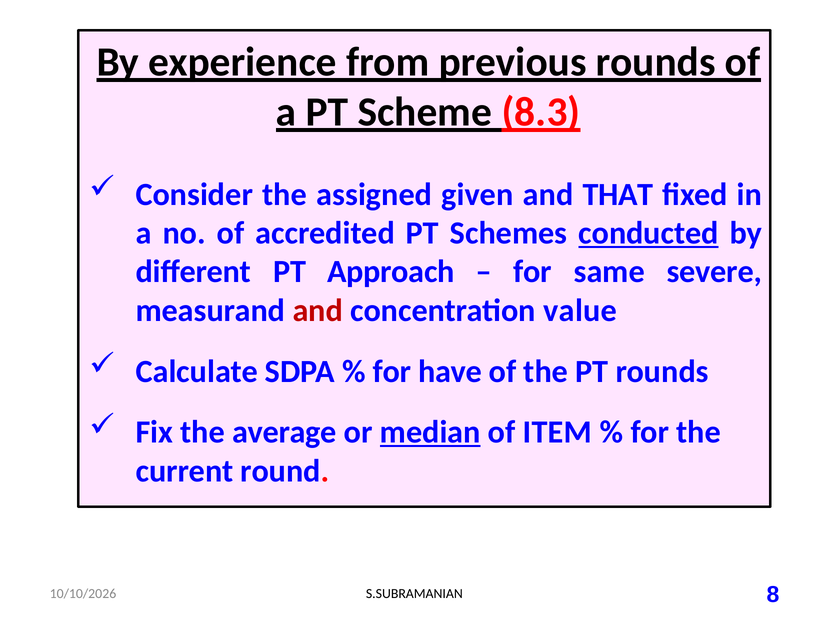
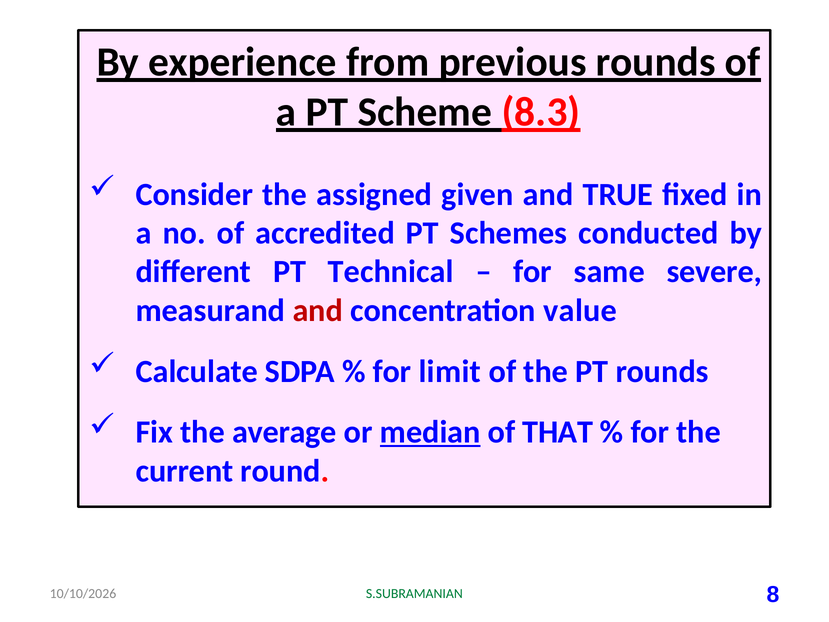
THAT: THAT -> TRUE (618, 194)
conducted underline: present -> none (648, 233)
Approach: Approach -> Technical (391, 272)
have: have -> limit (450, 371)
ITEM: ITEM -> THAT (558, 432)
S.SUBRAMANIAN colour: black -> green (414, 594)
